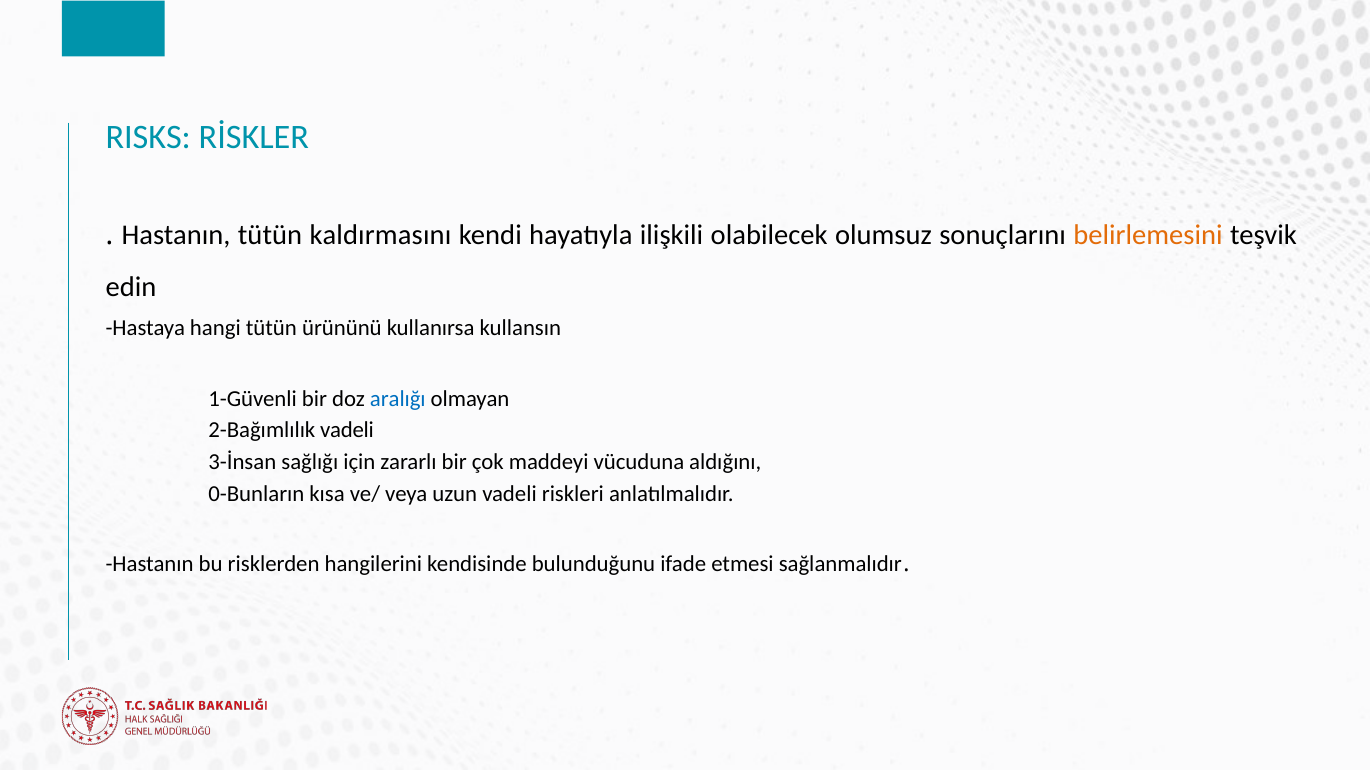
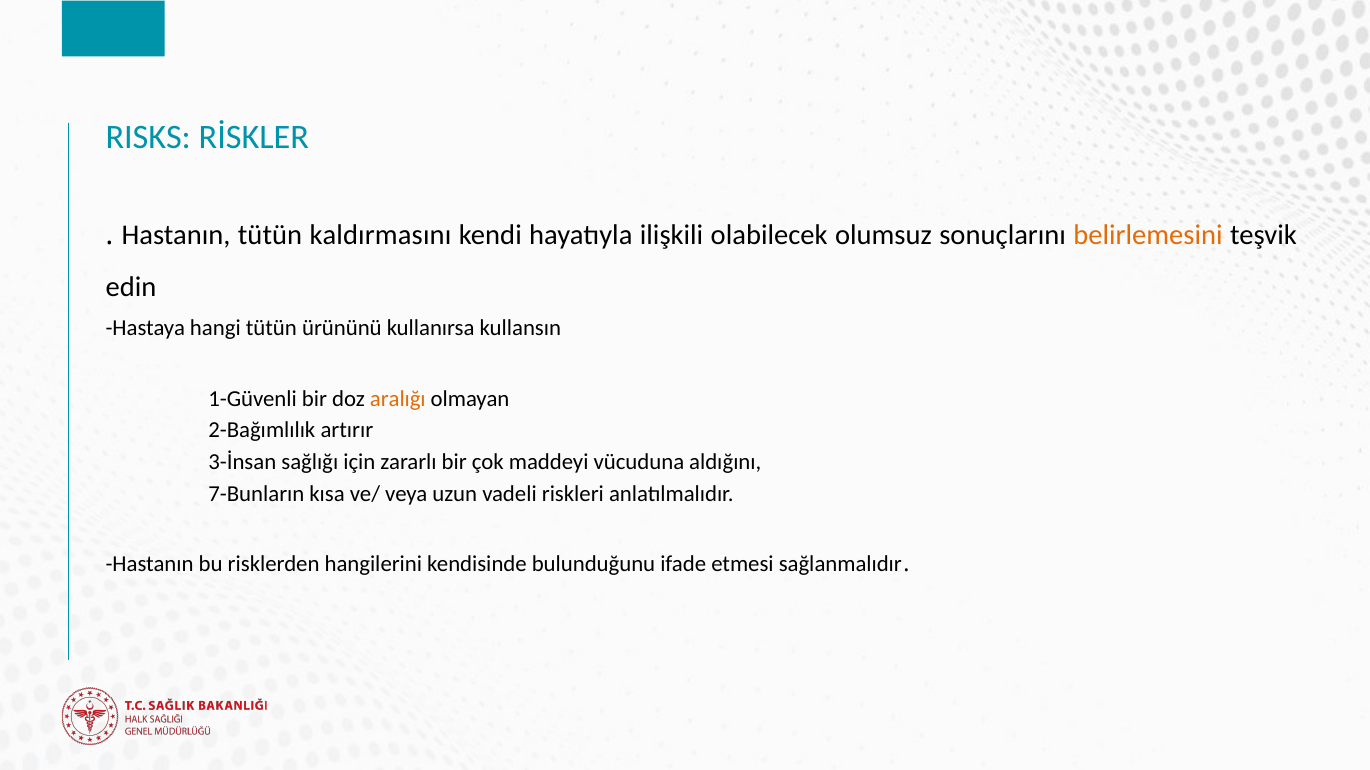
aralığı colour: blue -> orange (398, 399)
2-Bağımlılık vadeli: vadeli -> artırır (347, 431)
0-Bunların: 0-Bunların -> 7-Bunların (256, 494)
